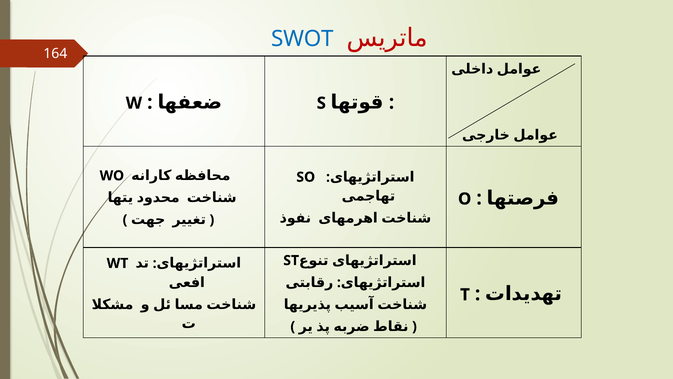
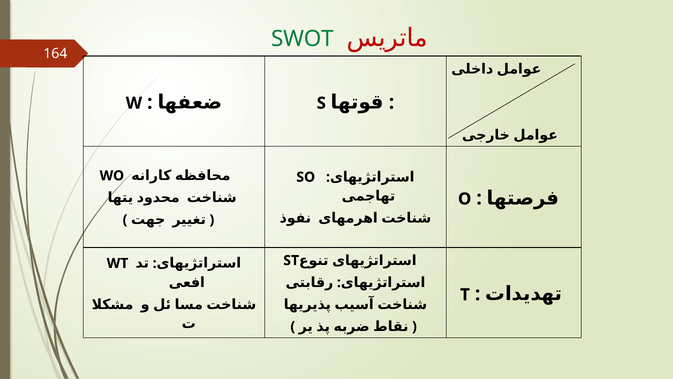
SWOT colour: blue -> green (302, 39)
